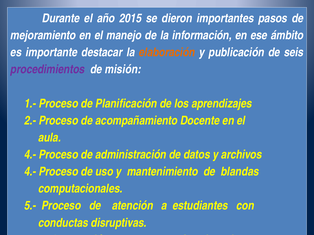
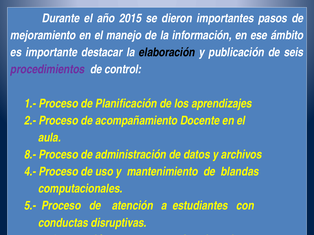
elaboración colour: orange -> black (167, 52)
misión: misión -> control (123, 70)
4.-: 4.- -> 8.- (30, 155)
